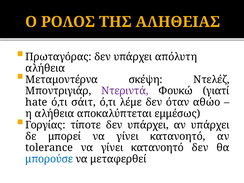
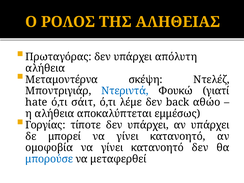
Ντεριντά colour: purple -> blue (125, 91)
όταν: όταν -> back (178, 102)
tolerance: tolerance -> ομοφοβία (49, 148)
